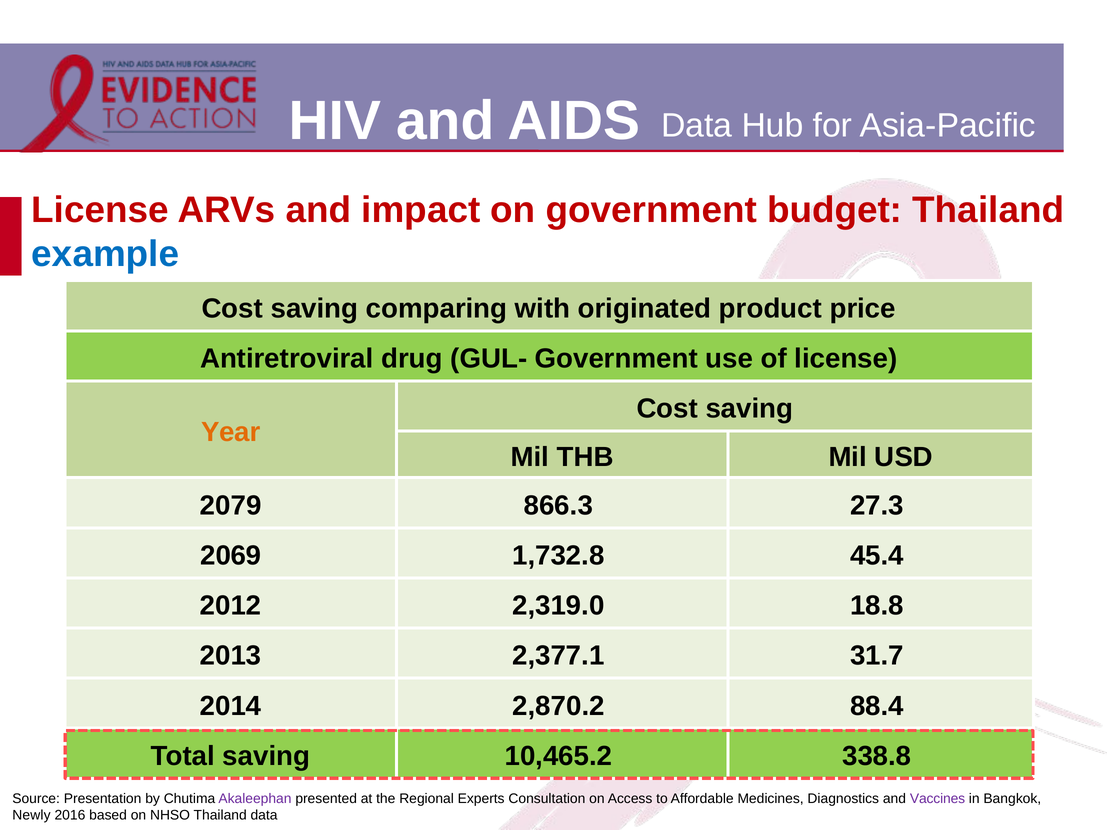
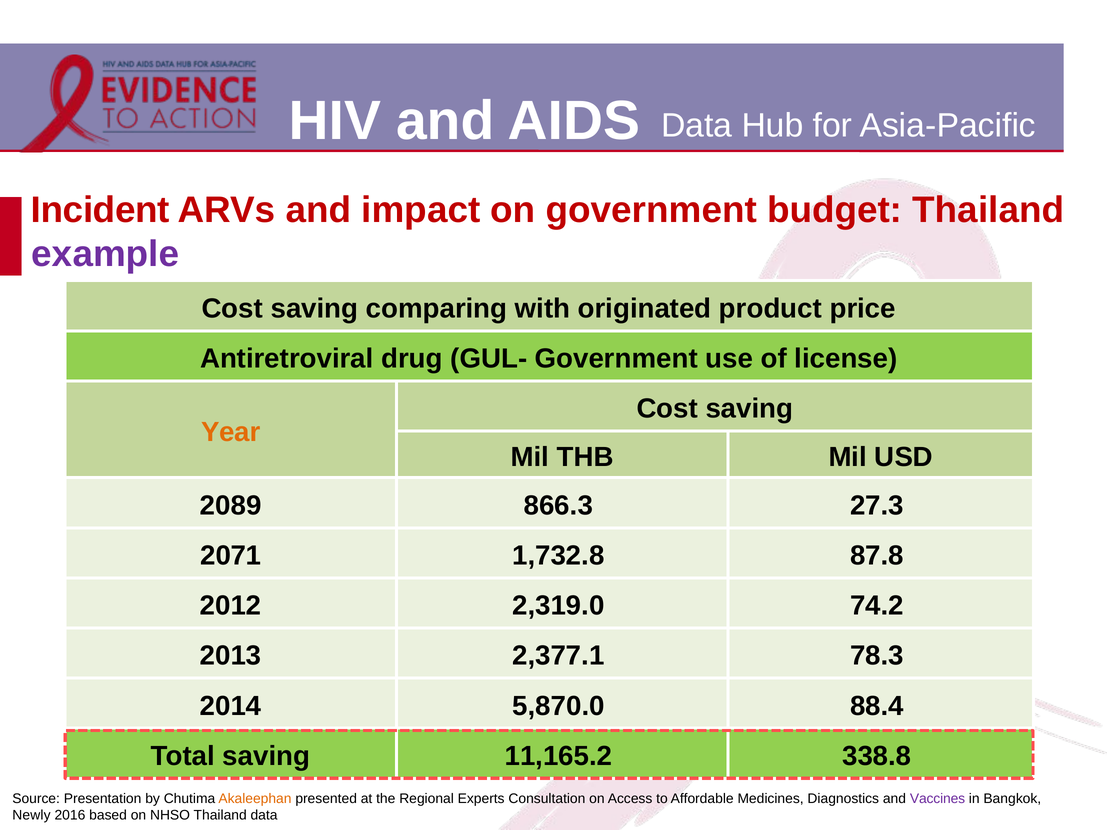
License: License -> Incident (100, 210)
example colour: blue -> purple (105, 254)
2079: 2079 -> 2089 (231, 506)
2069: 2069 -> 2071 (231, 556)
45.4: 45.4 -> 87.8 (877, 556)
18.8: 18.8 -> 74.2 (877, 606)
31.7: 31.7 -> 78.3 (877, 656)
2,870.2: 2,870.2 -> 5,870.0 (558, 706)
10,465.2: 10,465.2 -> 11,165.2 (558, 756)
Akaleephan colour: purple -> orange (255, 799)
